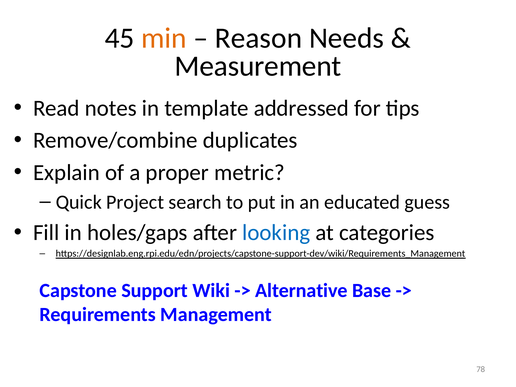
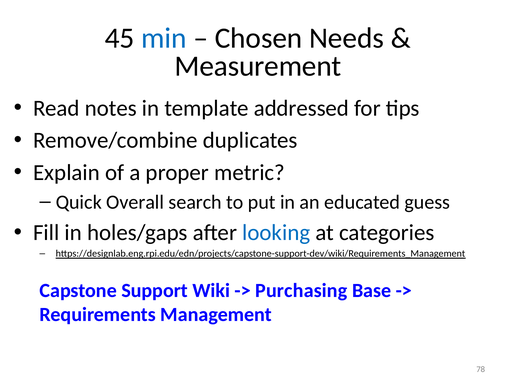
min colour: orange -> blue (164, 38)
Reason: Reason -> Chosen (259, 38)
Project: Project -> Overall (135, 202)
Alternative: Alternative -> Purchasing (301, 291)
